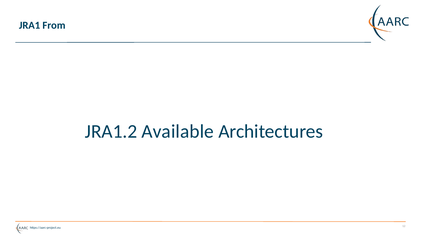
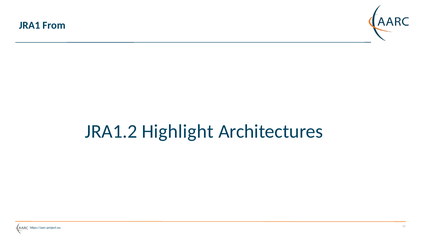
Available: Available -> Highlight (178, 132)
